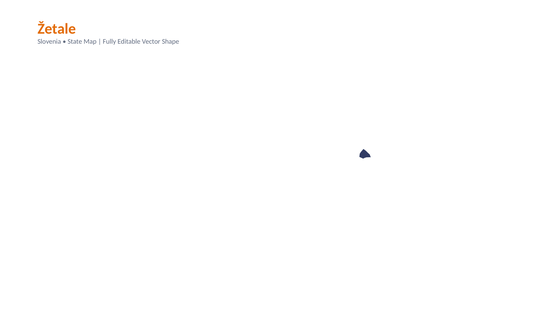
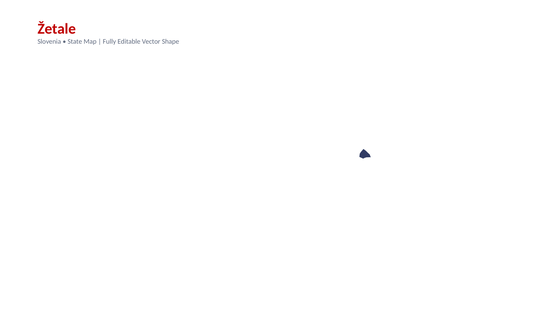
Žetale colour: orange -> red (57, 29)
